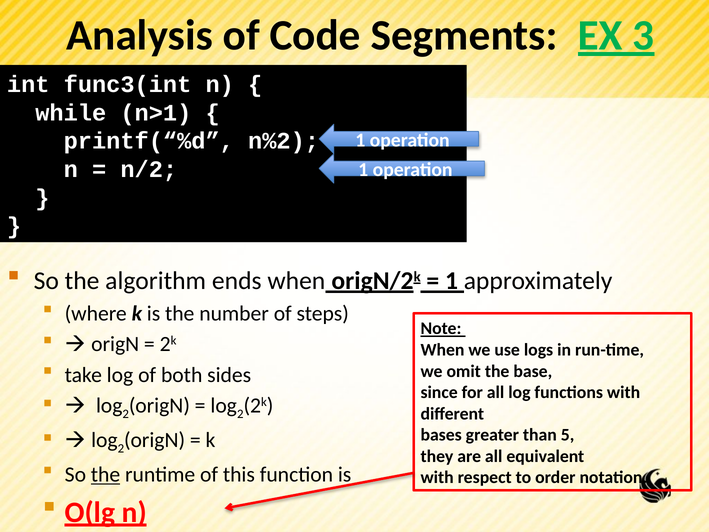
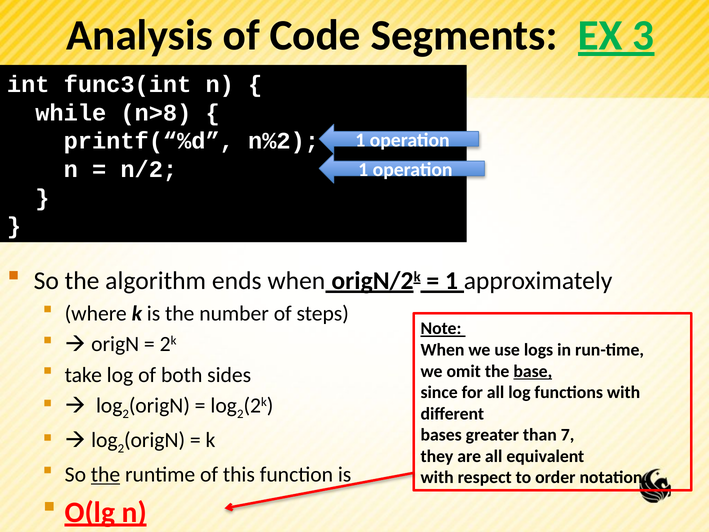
n>1: n>1 -> n>8 (156, 113)
base underline: none -> present (533, 371)
5: 5 -> 7 (568, 435)
